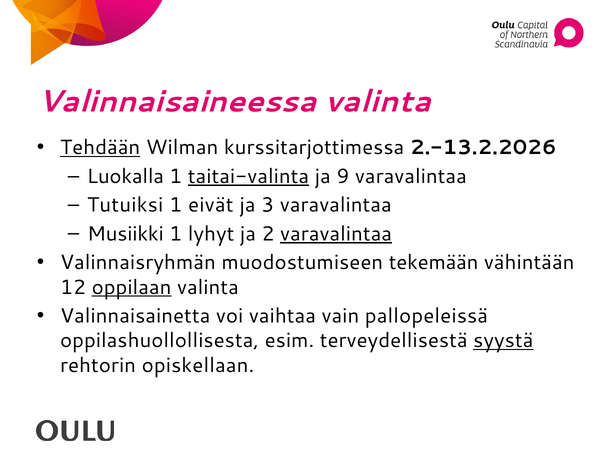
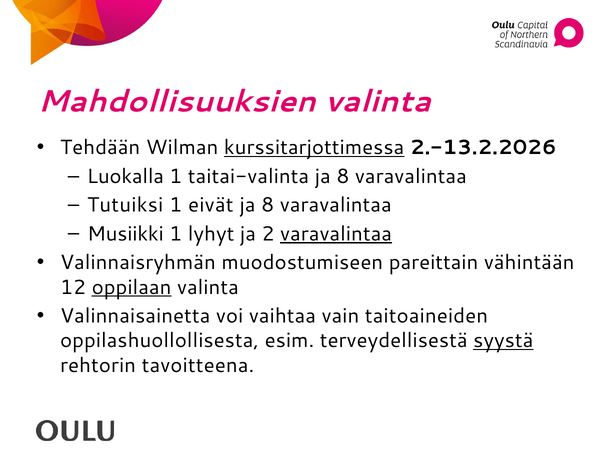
Valinnaisaineessa: Valinnaisaineessa -> Mahdollisuuksien (177, 102)
Tehdään underline: present -> none (100, 148)
kurssitarjottimessa underline: none -> present (314, 148)
taitai-valinta underline: present -> none (248, 176)
9: 9 -> 8 (343, 176)
3: 3 -> 8 (268, 205)
tekemään: tekemään -> pareittain (434, 263)
pallopeleissä: pallopeleissä -> taitoaineiden (426, 316)
opiskellaan: opiskellaan -> tavoitteena (198, 365)
